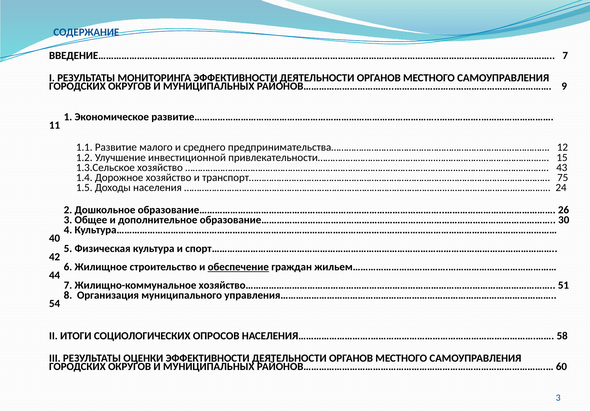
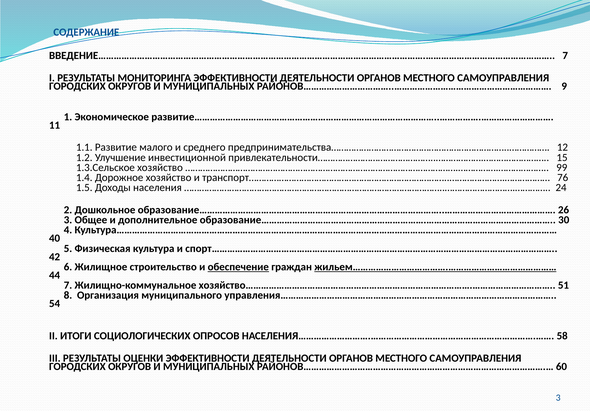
43: 43 -> 99 (562, 168)
75: 75 -> 76 (563, 178)
жильем……………………………….…………………………………… underline: none -> present (435, 267)
